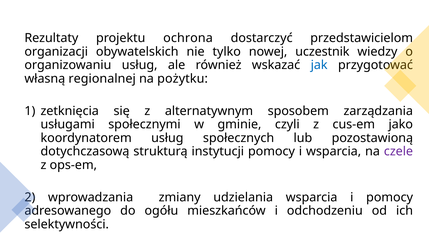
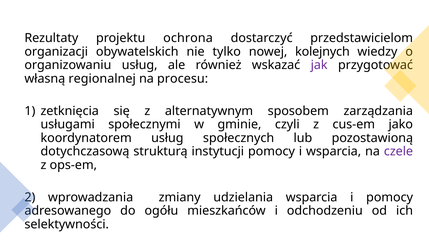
uczestnik: uczestnik -> kolejnych (322, 52)
jak colour: blue -> purple (319, 65)
pożytku: pożytku -> procesu (183, 79)
